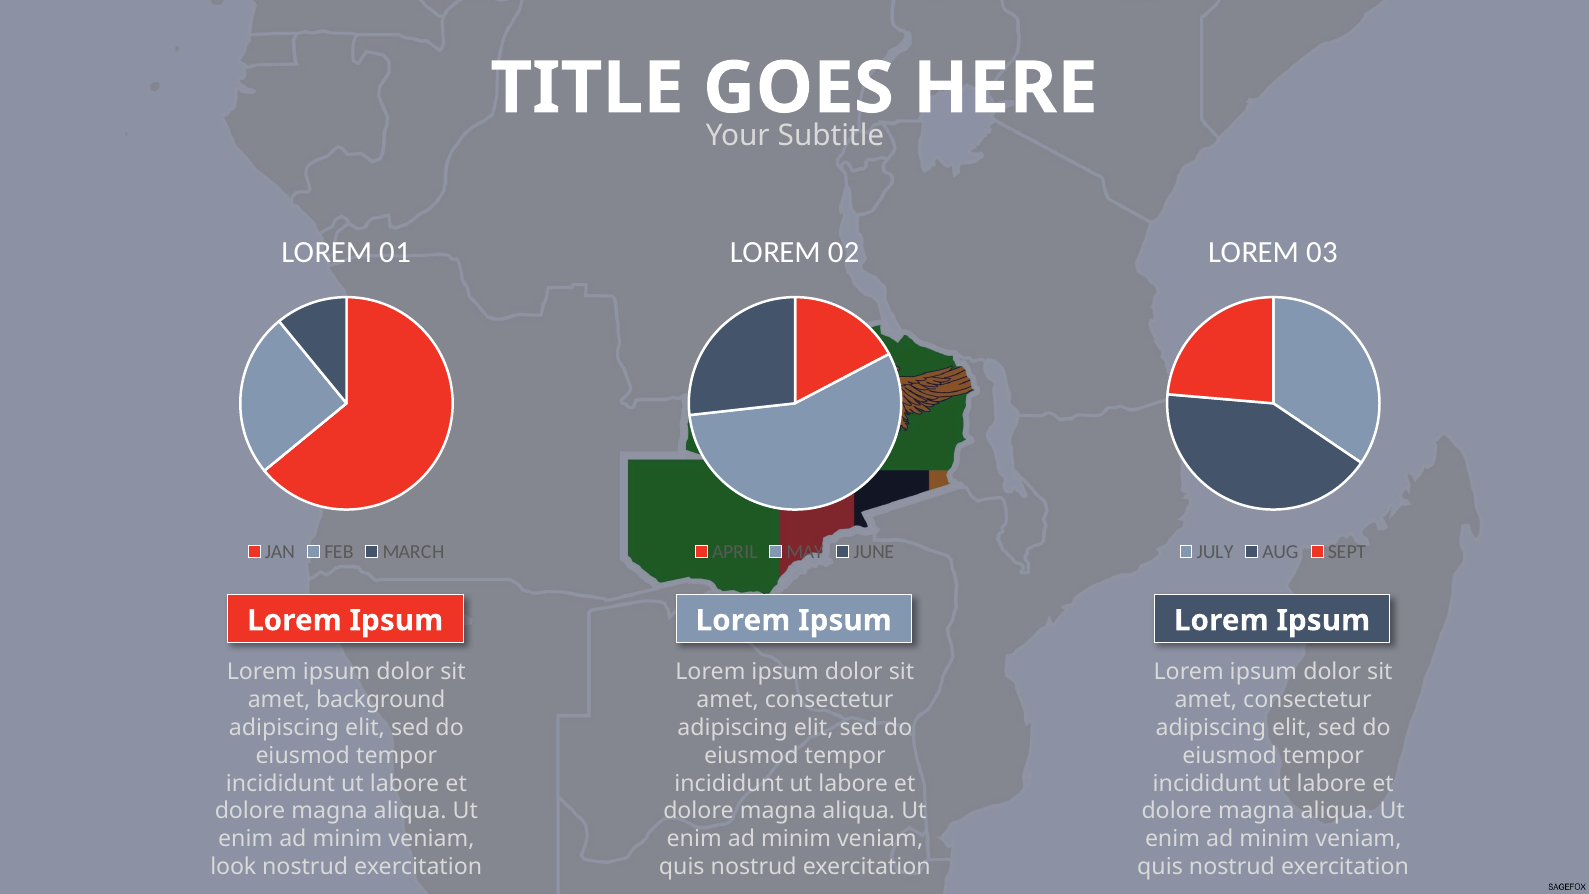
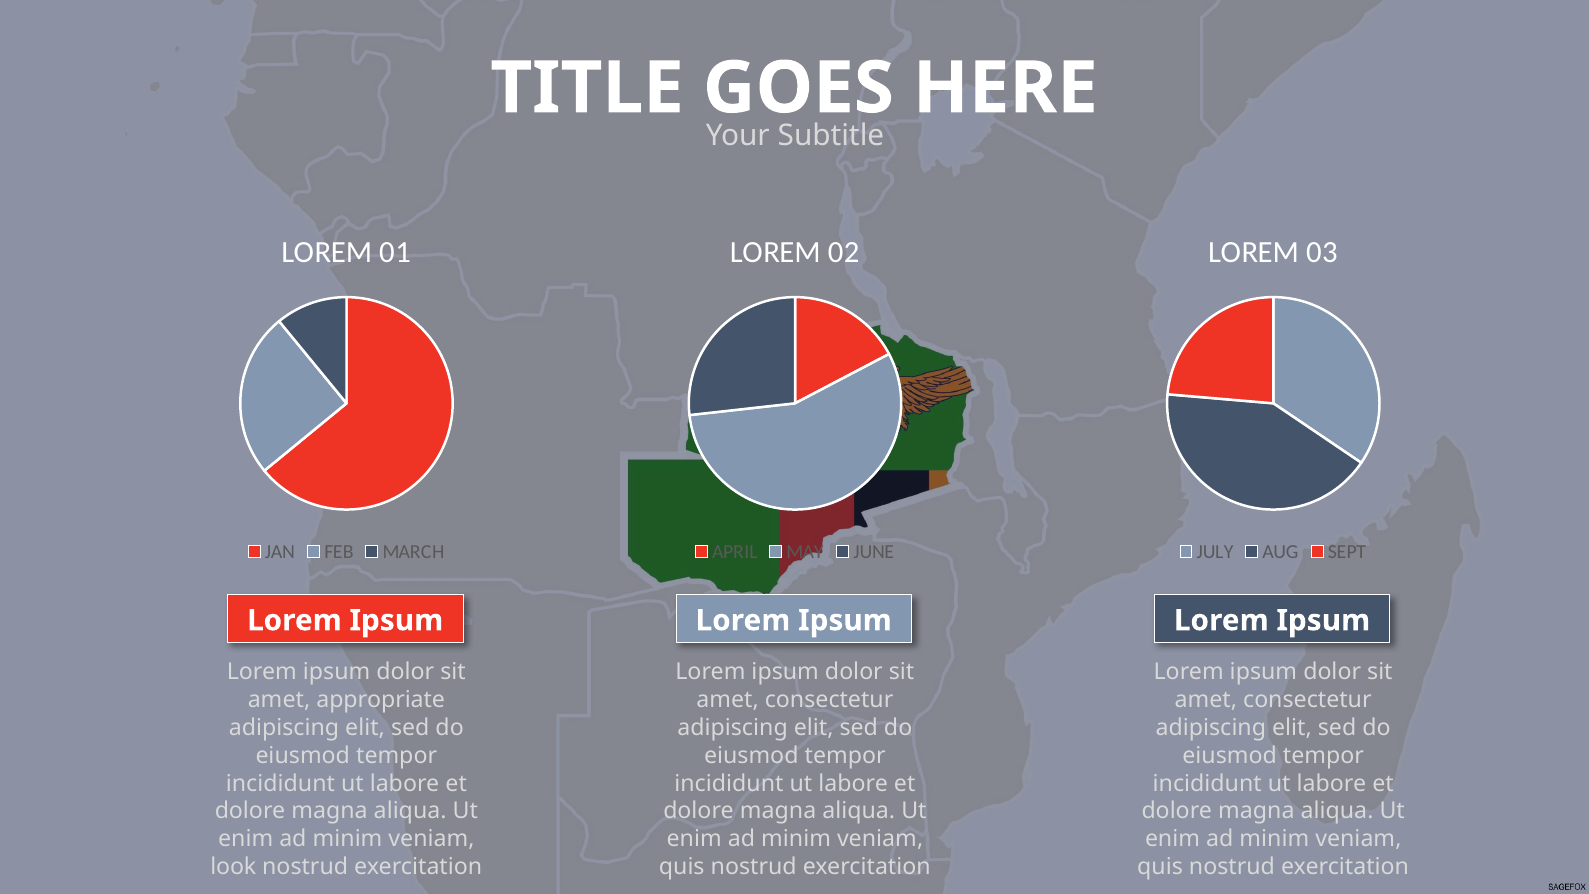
background: background -> appropriate (381, 700)
